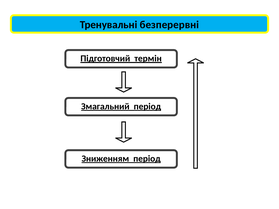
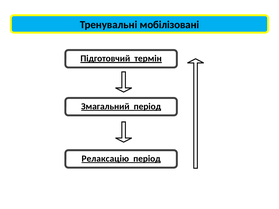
безперервні: безперервні -> мобілізовані (169, 25)
Зниженням: Зниженням -> Релаксацію (105, 159)
